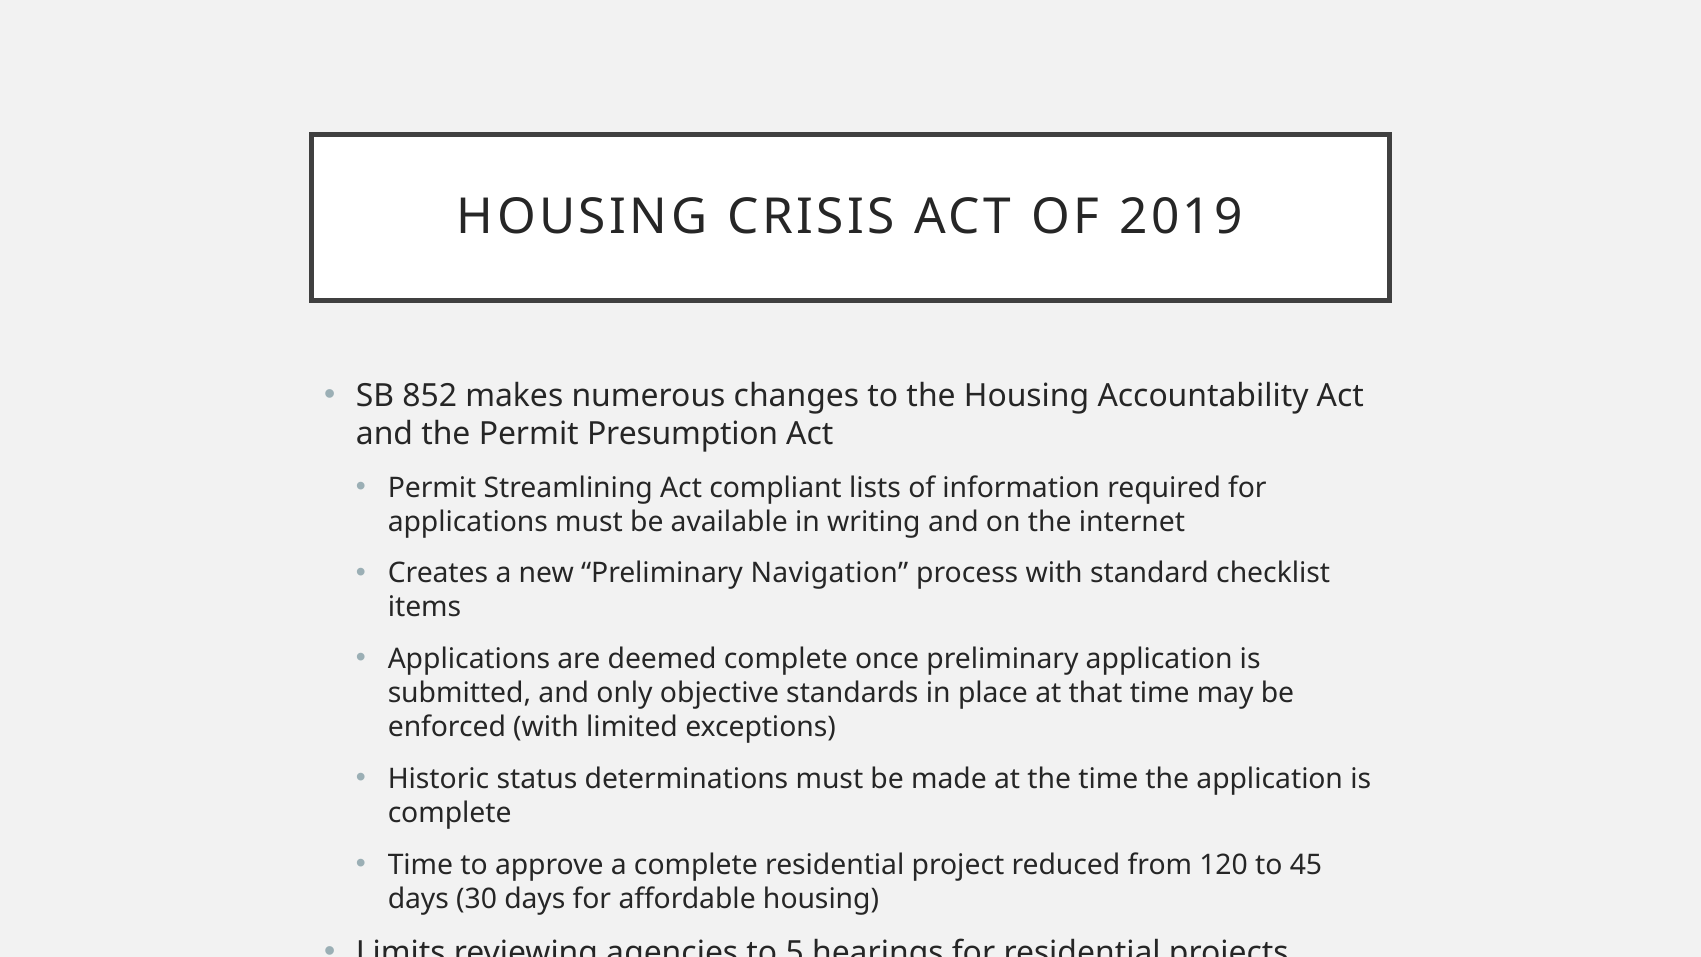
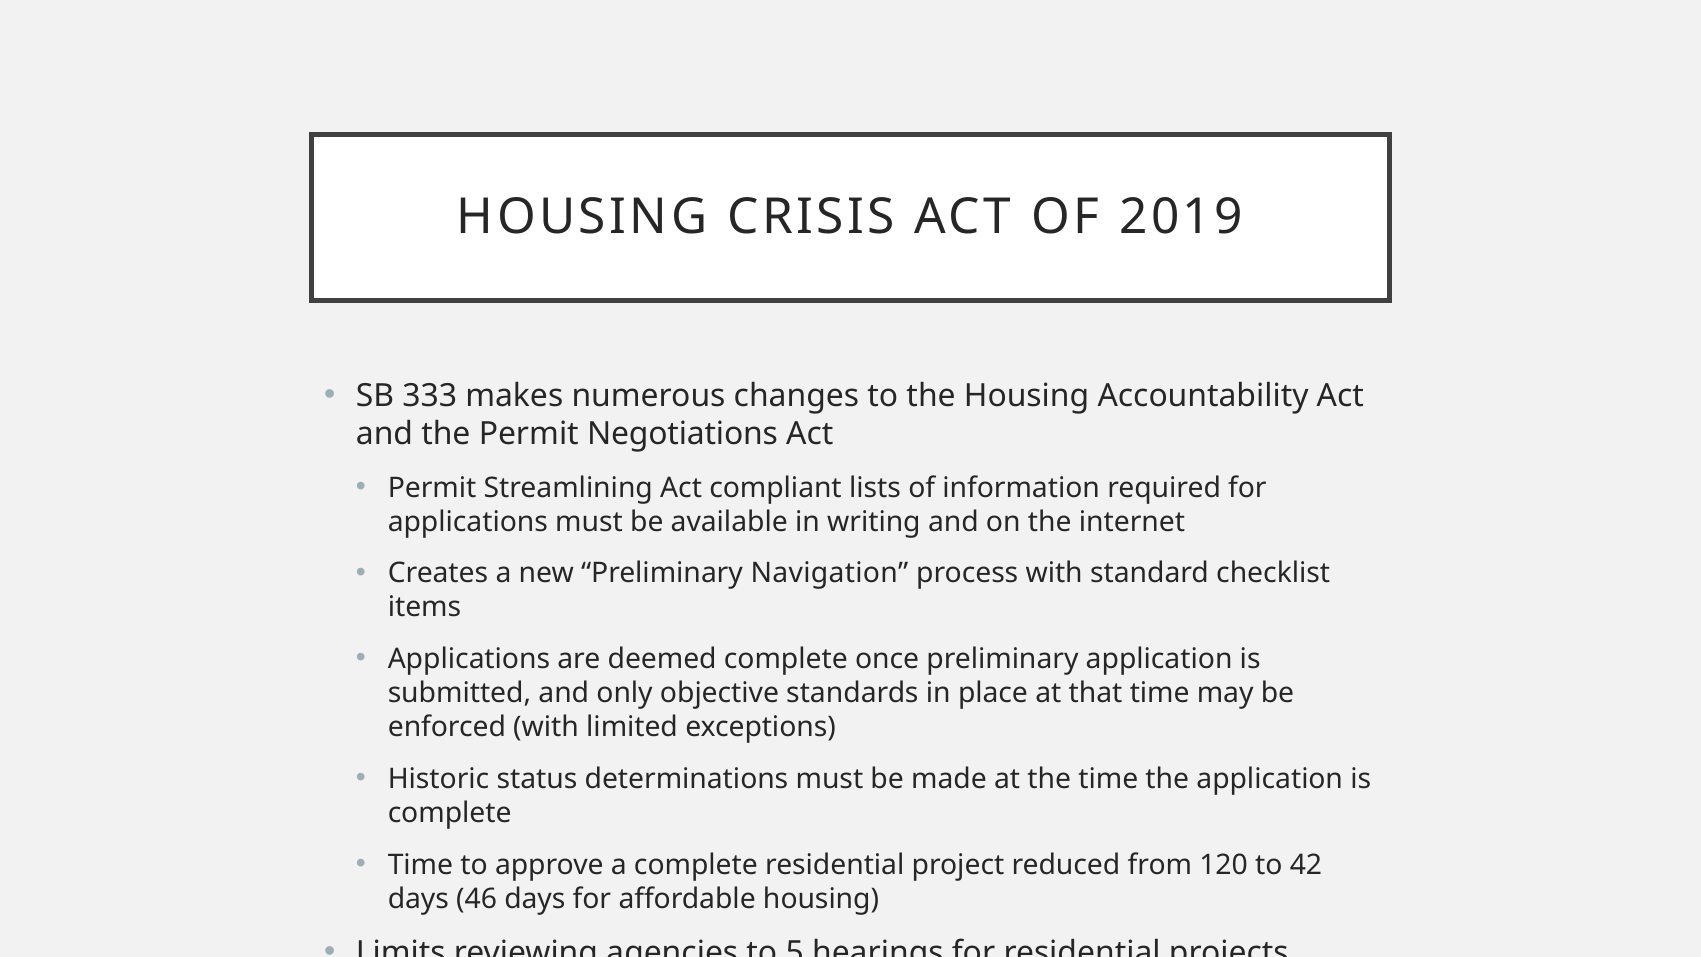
852: 852 -> 333 (430, 396)
Presumption: Presumption -> Negotiations (683, 434)
45: 45 -> 42 (1306, 865)
30: 30 -> 46 (477, 899)
